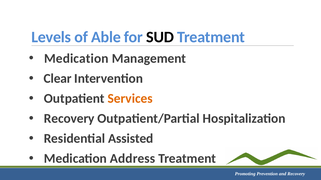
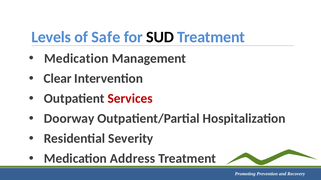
Able: Able -> Safe (106, 37)
Services colour: orange -> red (130, 99)
Recovery: Recovery -> Doorway (69, 119)
Assisted: Assisted -> Severity (131, 139)
